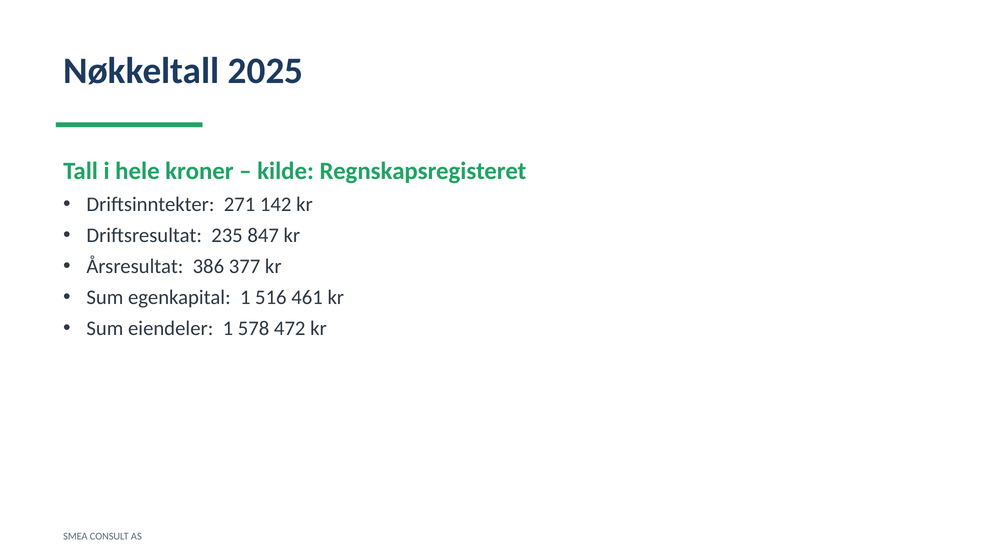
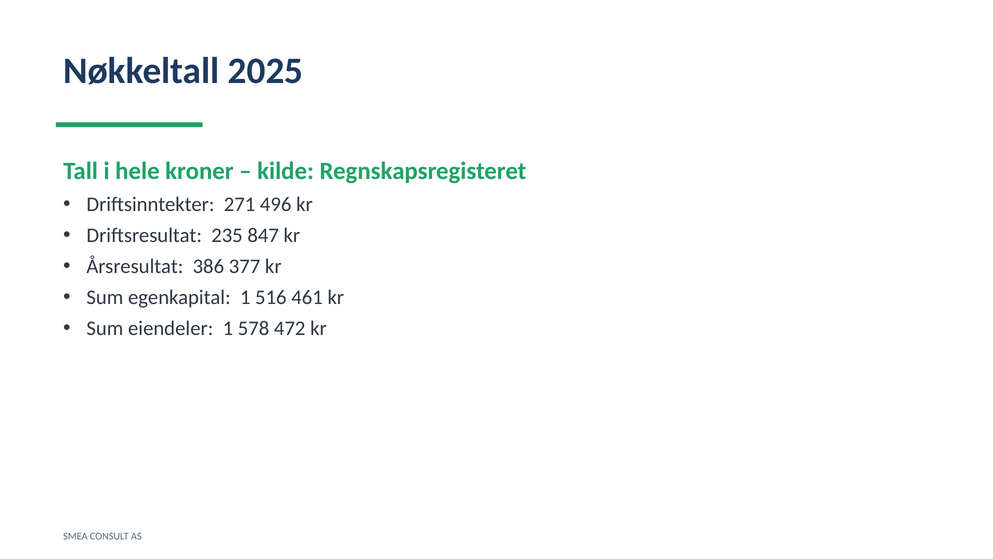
142: 142 -> 496 (276, 204)
